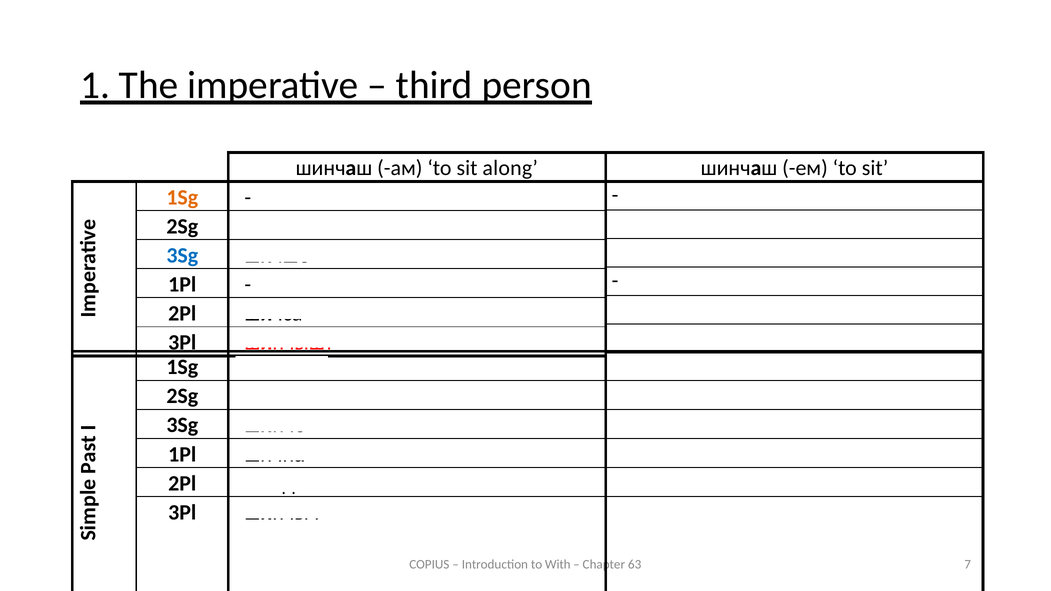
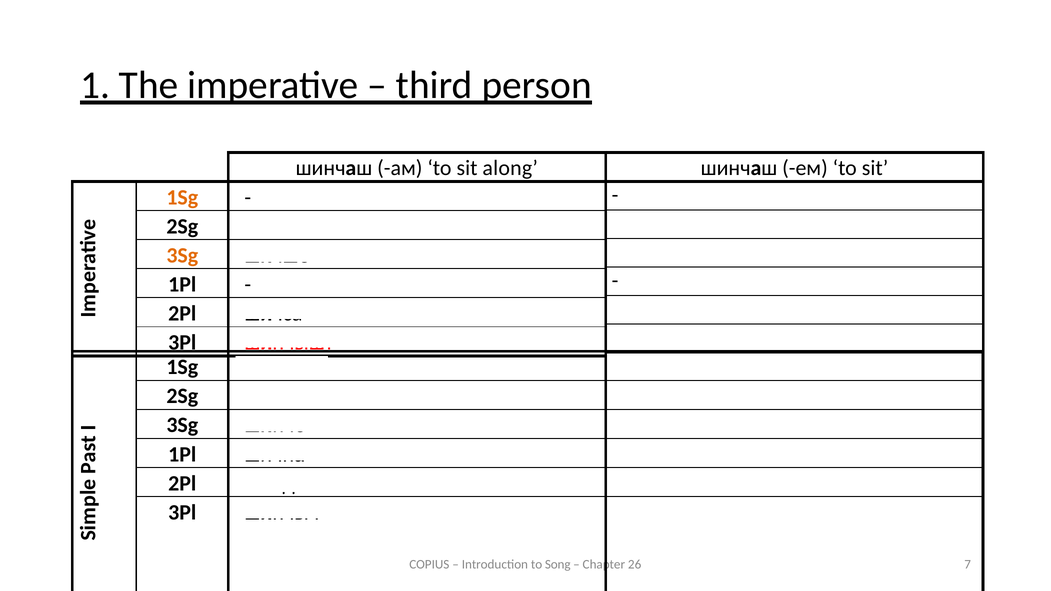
3Sg colour: blue -> orange (182, 255)
With: With -> Song (558, 564)
63: 63 -> 26 (635, 564)
